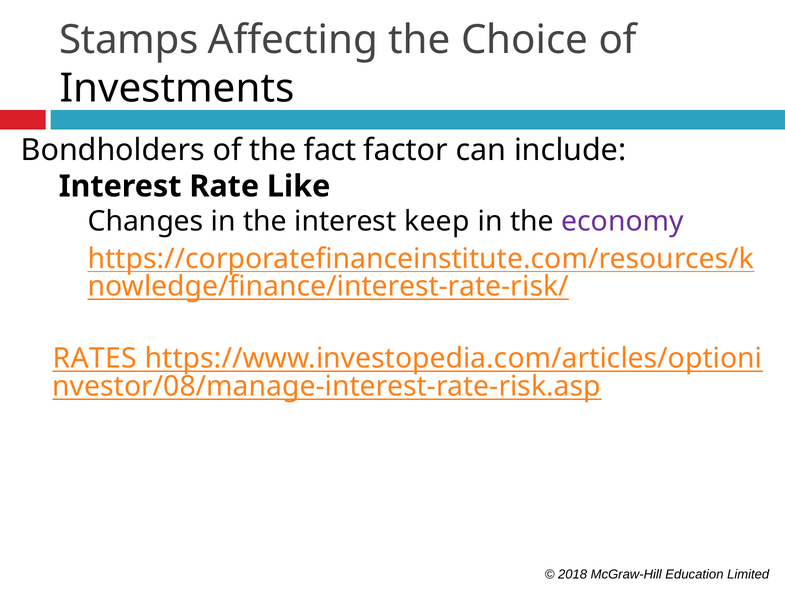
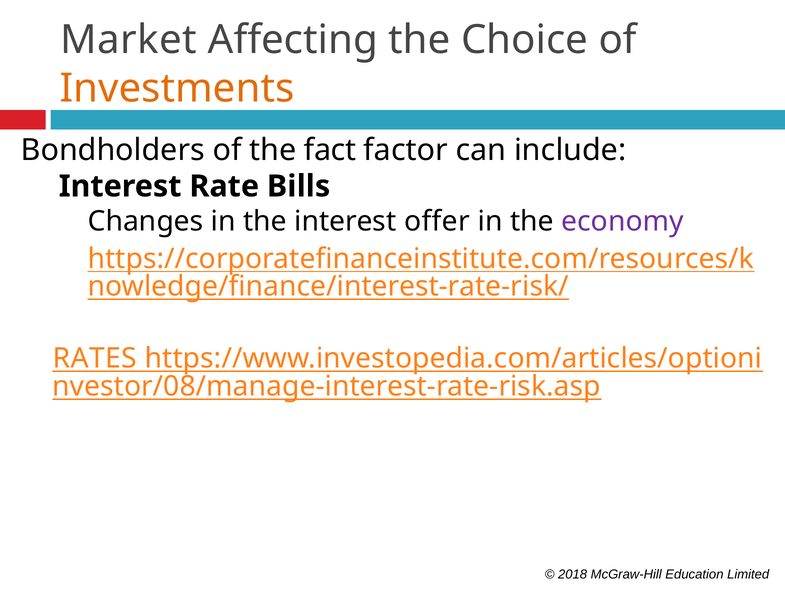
Stamps: Stamps -> Market (128, 40)
Investments colour: black -> orange (177, 88)
Like: Like -> Bills (299, 186)
keep: keep -> offer (437, 221)
